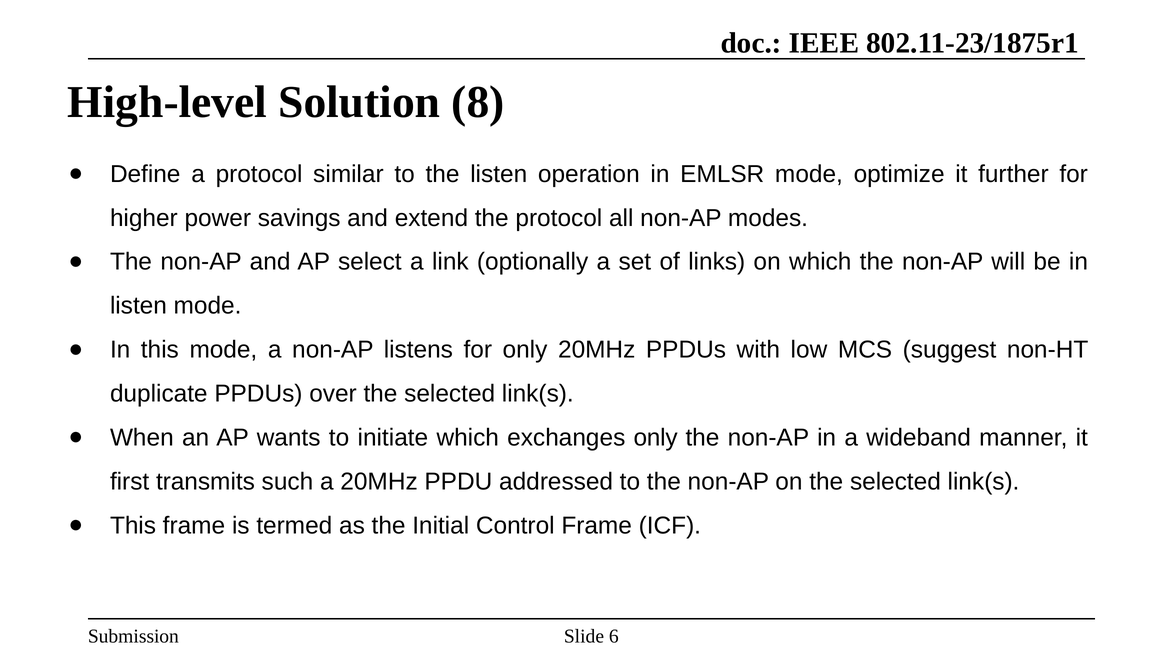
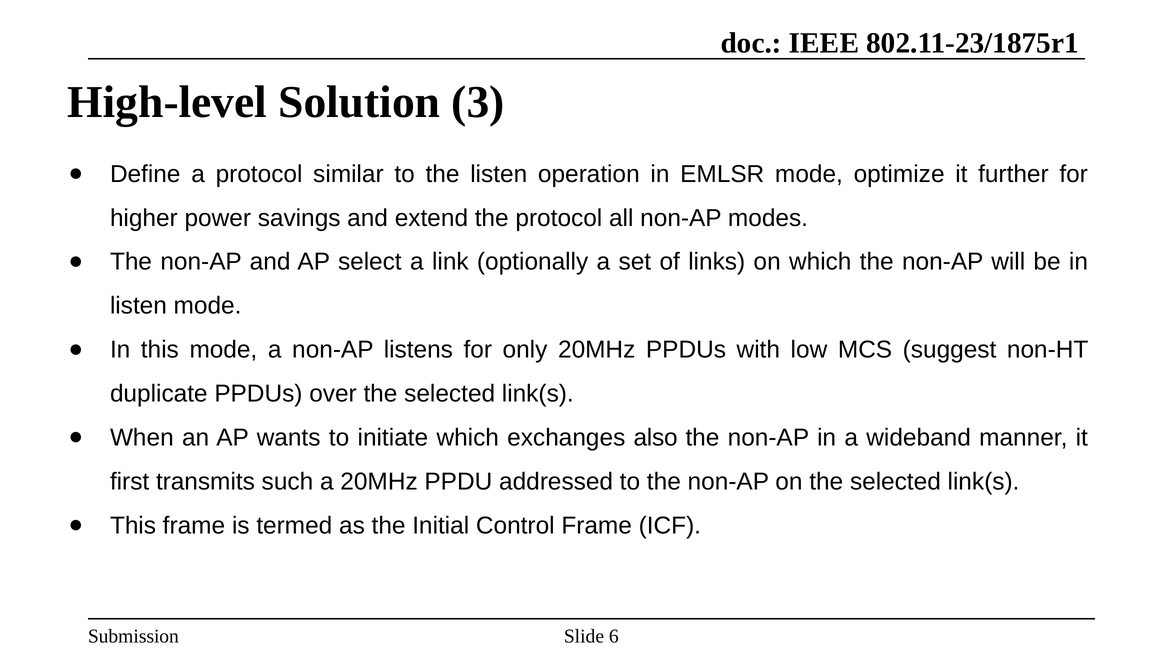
8: 8 -> 3 (478, 102)
exchanges only: only -> also (656, 438)
